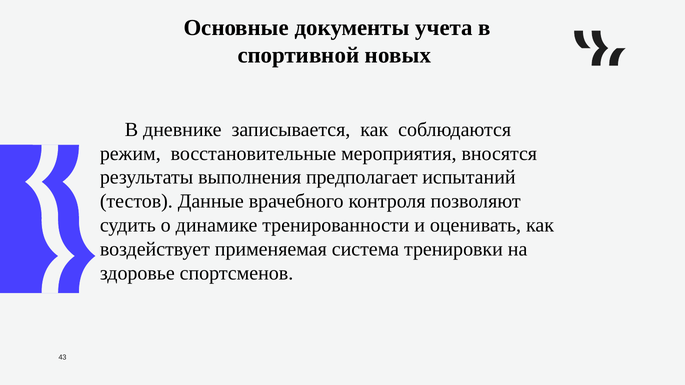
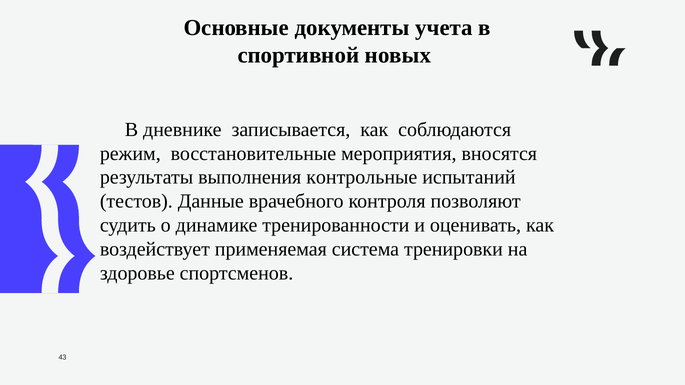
предполагает: предполагает -> контрольные (362, 178)
